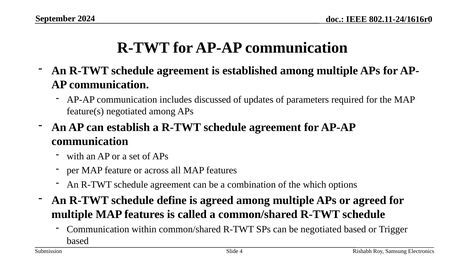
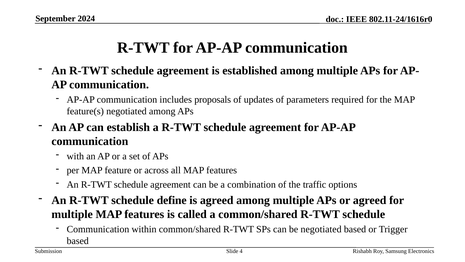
discussed: discussed -> proposals (213, 100)
which: which -> traffic (315, 184)
